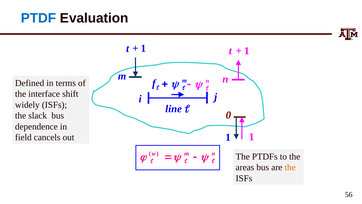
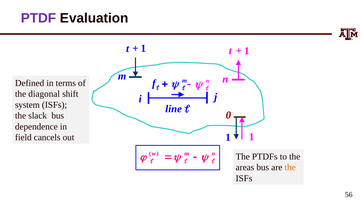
PTDF colour: blue -> purple (39, 18)
interface: interface -> diagonal (44, 94)
widely: widely -> system (27, 105)
